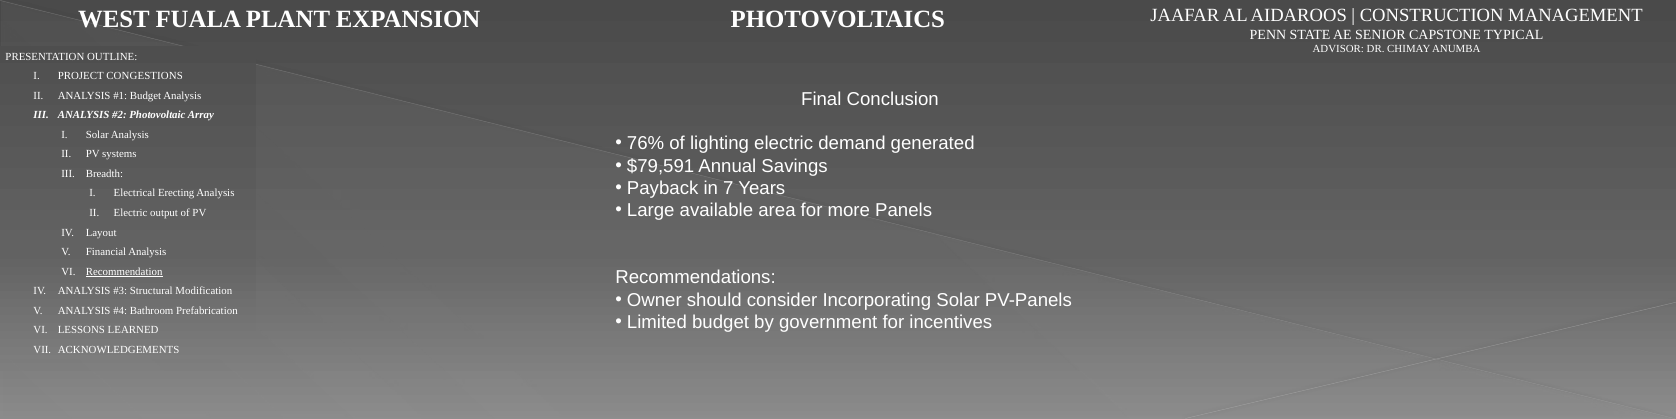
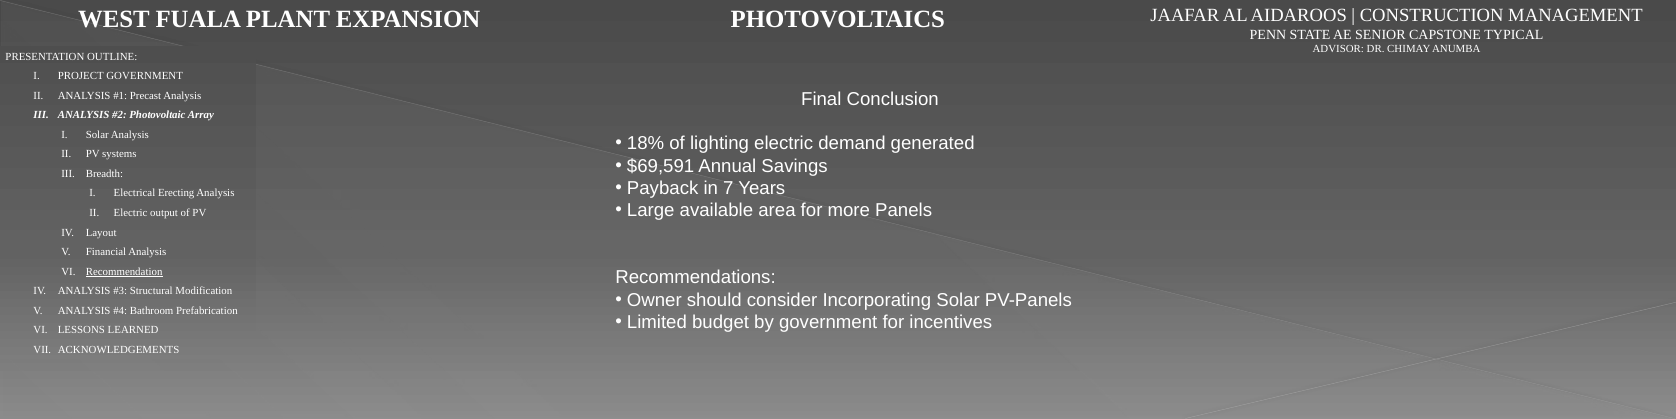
PROJECT CONGESTIONS: CONGESTIONS -> GOVERNMENT (145, 76)
Budget: Budget -> Precast (146, 96)
76%: 76% -> 18% (646, 144)
$79,591: $79,591 -> $69,591 (661, 166)
